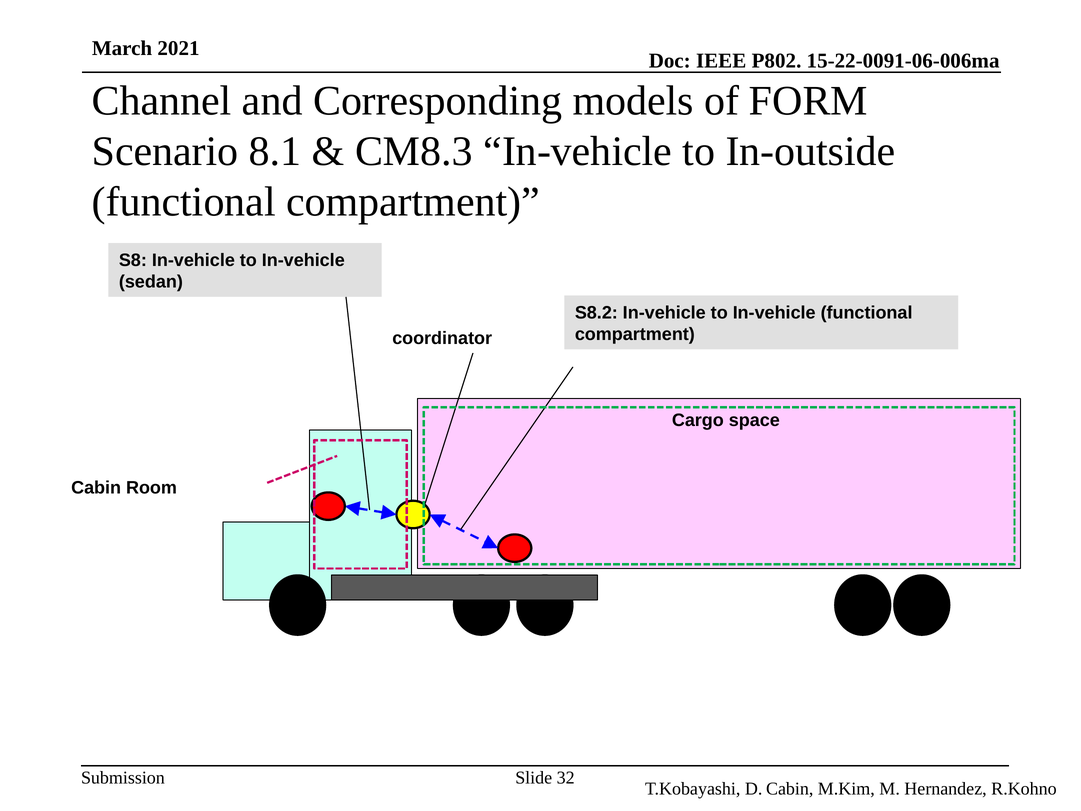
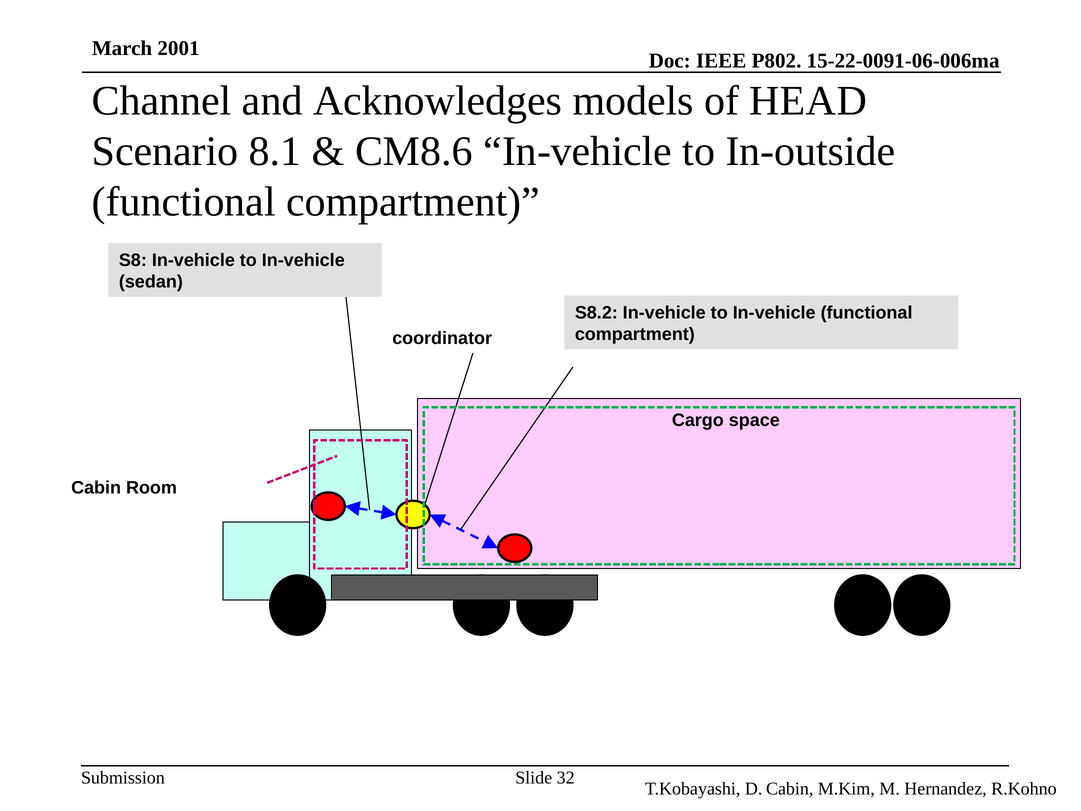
2021: 2021 -> 2001 (178, 48)
Corresponding: Corresponding -> Acknowledges (438, 101)
FORM: FORM -> HEAD (808, 101)
CM8.3: CM8.3 -> CM8.6 (414, 151)
